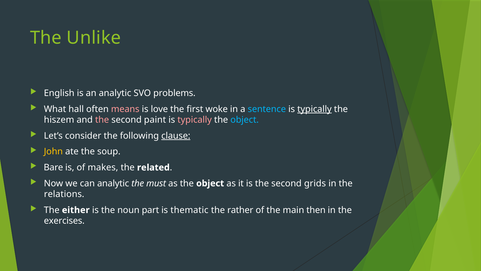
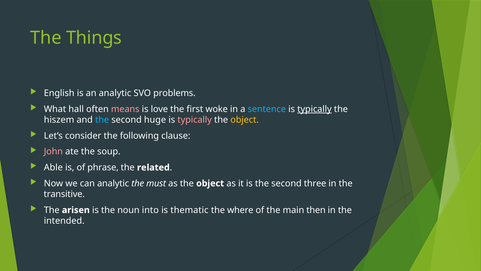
Unlike: Unlike -> Things (94, 38)
the colour: pink -> light blue (102, 120)
paint: paint -> huge (155, 120)
object colour: light blue -> yellow (245, 120)
clause underline: present -> none (176, 136)
John colour: yellow -> pink (53, 151)
Bare: Bare -> Able (53, 167)
makes: makes -> phrase (103, 167)
grids: grids -> three (315, 183)
relations: relations -> transitive (64, 194)
either: either -> arisen (76, 210)
part: part -> into (150, 210)
rather: rather -> where (240, 210)
exercises: exercises -> intended (64, 221)
